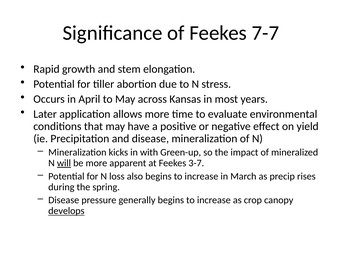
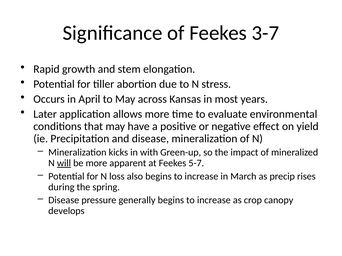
7-7: 7-7 -> 3-7 (265, 33)
3-7: 3-7 -> 5-7 (196, 163)
develops underline: present -> none (66, 211)
